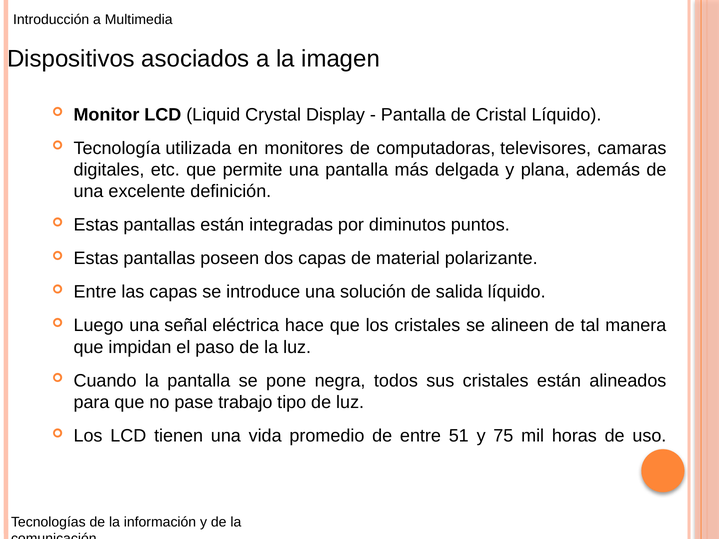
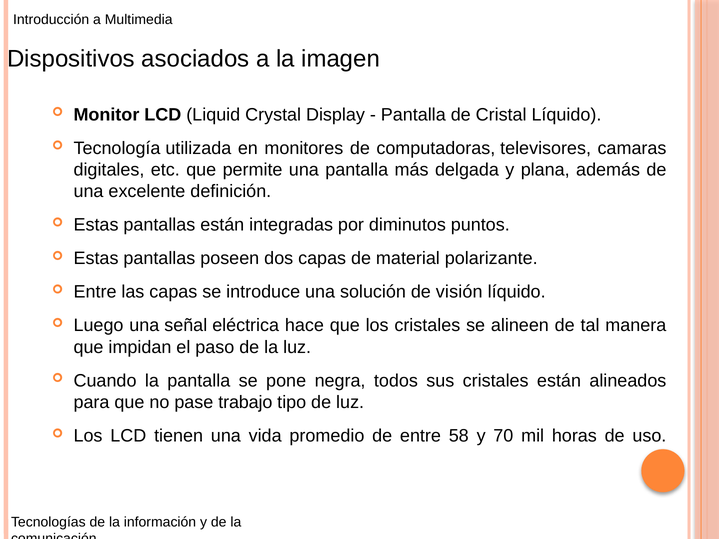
salida: salida -> visión (459, 292)
51: 51 -> 58 (459, 436)
75: 75 -> 70 (503, 436)
